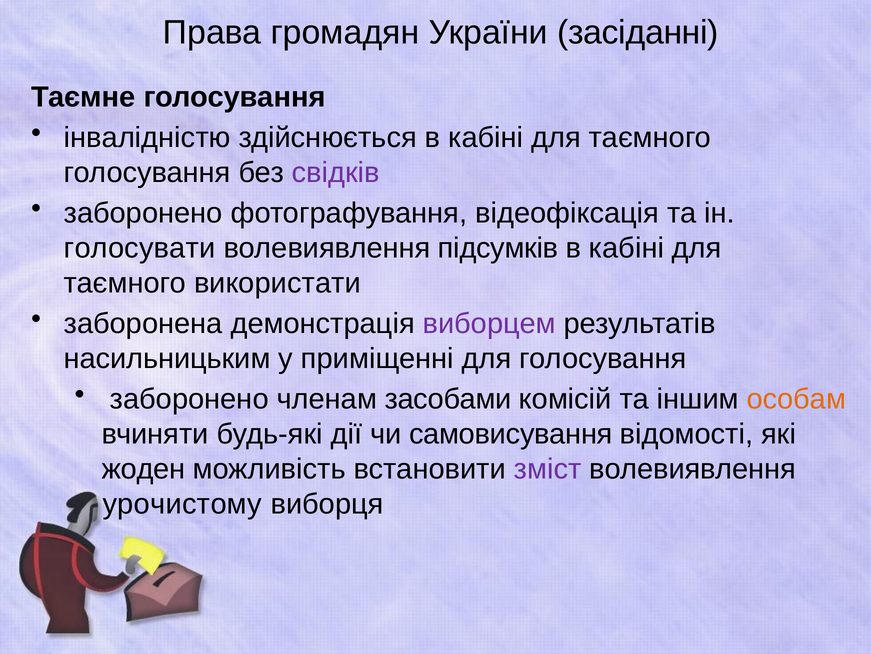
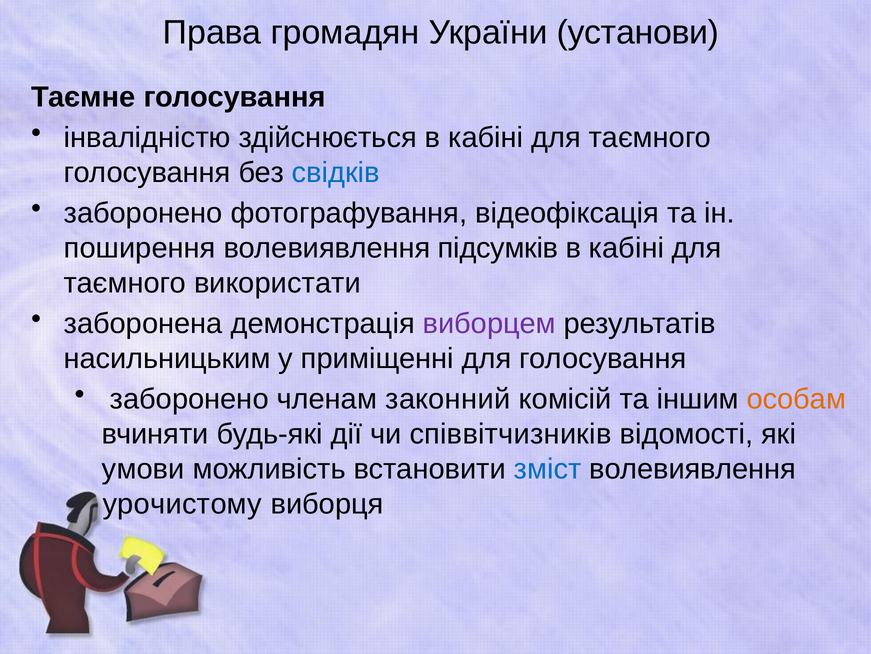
засіданні: засіданні -> установи (638, 33)
свідків colour: purple -> blue (336, 172)
голосувати: голосувати -> поширення (140, 248)
засобами: засобами -> законний (448, 399)
самовисування: самовисування -> співвітчизників (511, 434)
жоден: жоден -> умови (143, 469)
зміст colour: purple -> blue (548, 469)
